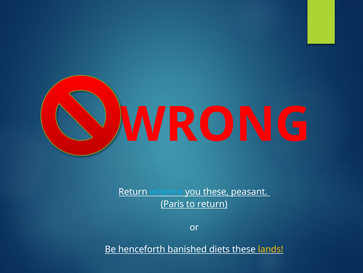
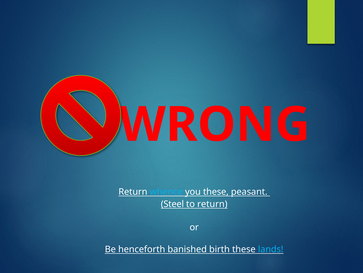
Paris: Paris -> Steel (172, 204)
diets: diets -> birth (219, 249)
lands colour: yellow -> light blue (271, 249)
